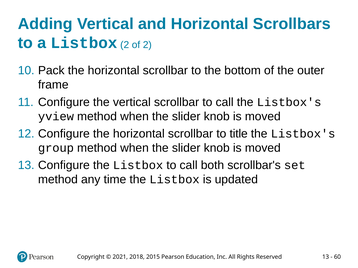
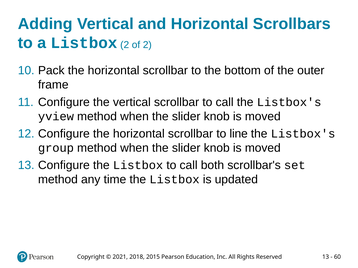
title: title -> line (239, 134)
